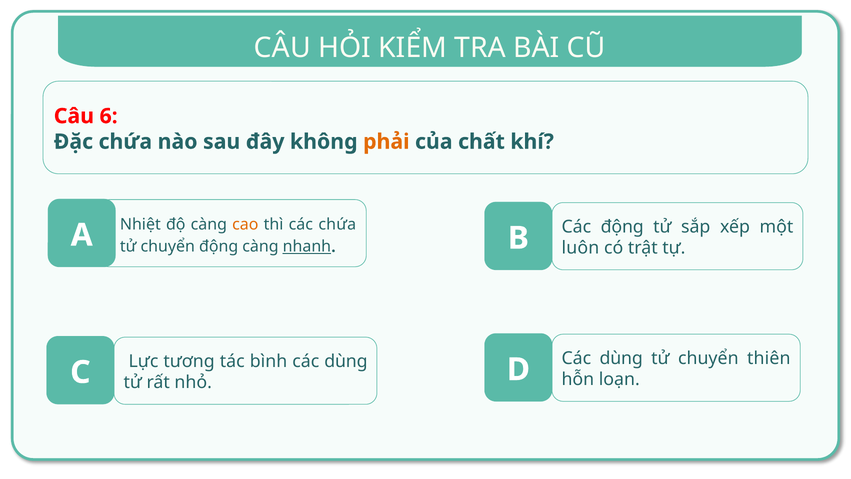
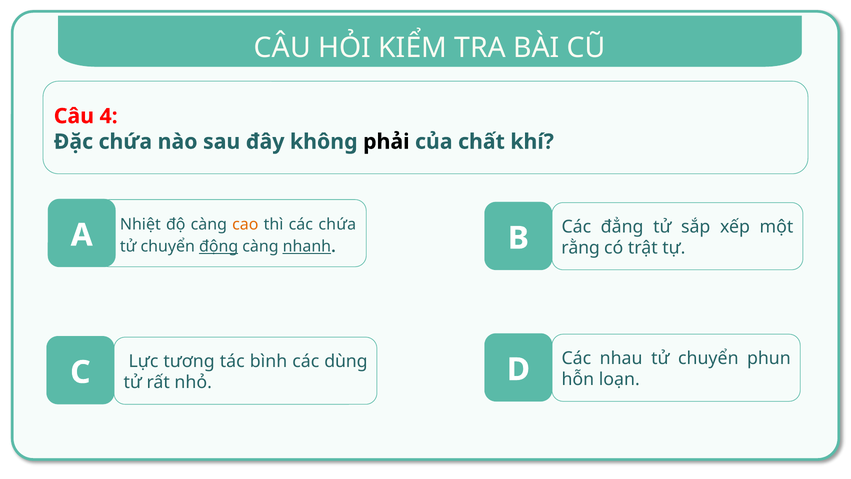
6: 6 -> 4 (109, 116)
phải colour: orange -> black (386, 142)
Các động: động -> đẳng (622, 227)
động underline: none -> present (219, 247)
luôn: luôn -> rằng (581, 248)
dùng: dùng -> nhau (621, 358)
thiên: thiên -> phun (769, 358)
